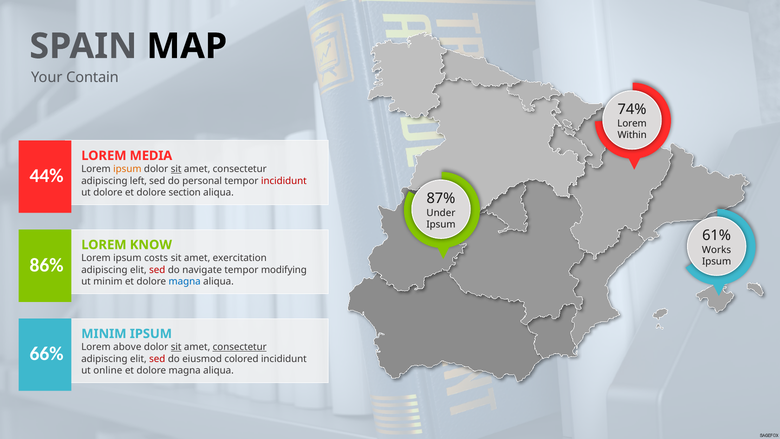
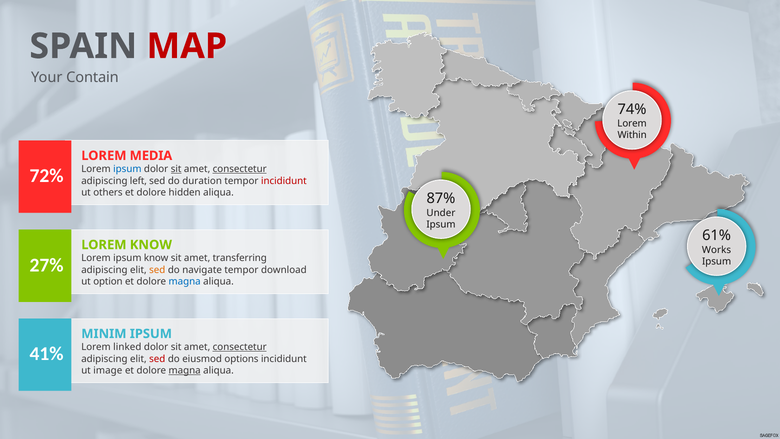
MAP colour: black -> red (187, 46)
ipsum colour: orange -> blue (127, 169)
consectetur underline: none -> present (240, 169)
44%: 44% -> 72% (47, 176)
personal: personal -> duration (202, 181)
ut dolore: dolore -> others (108, 192)
section: section -> hidden (185, 192)
ipsum costs: costs -> know (156, 258)
exercitation: exercitation -> transferring (240, 258)
86%: 86% -> 27% (47, 265)
sed colour: red -> orange (157, 270)
modifying: modifying -> download (284, 270)
ut minim: minim -> option (108, 282)
above: above -> linked (127, 347)
sit underline: present -> none (176, 347)
66%: 66% -> 41% (47, 354)
colored: colored -> options (241, 359)
online: online -> image (108, 370)
magna underline: none -> present (185, 370)
